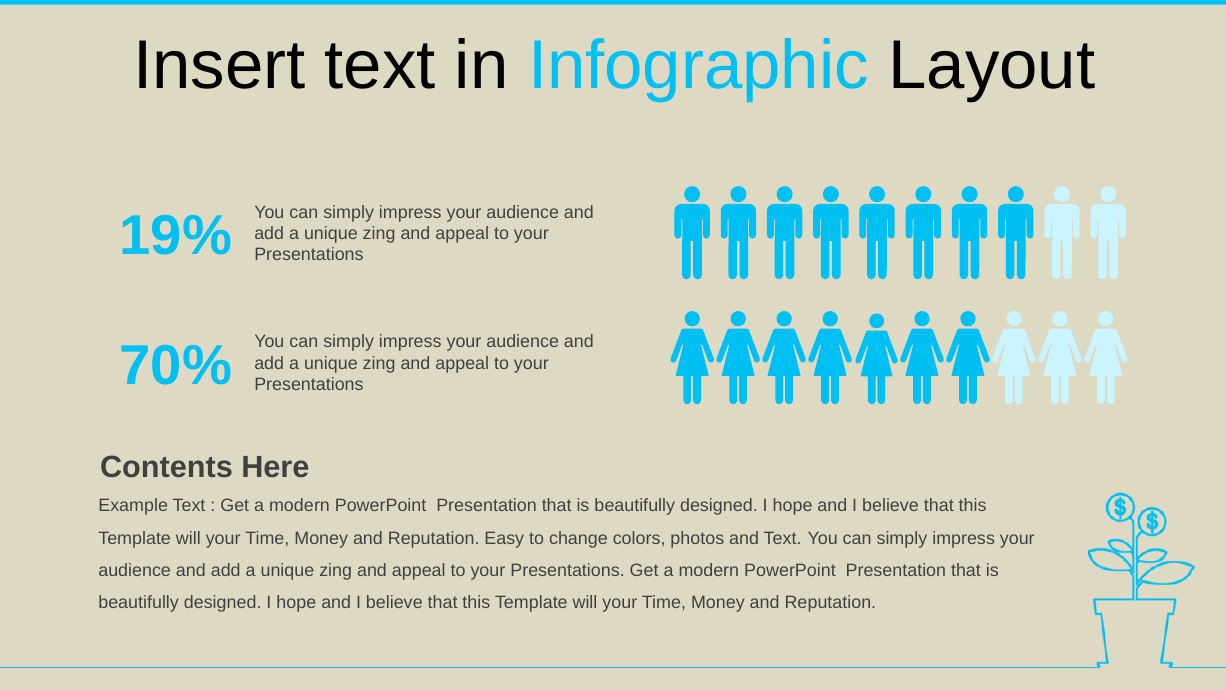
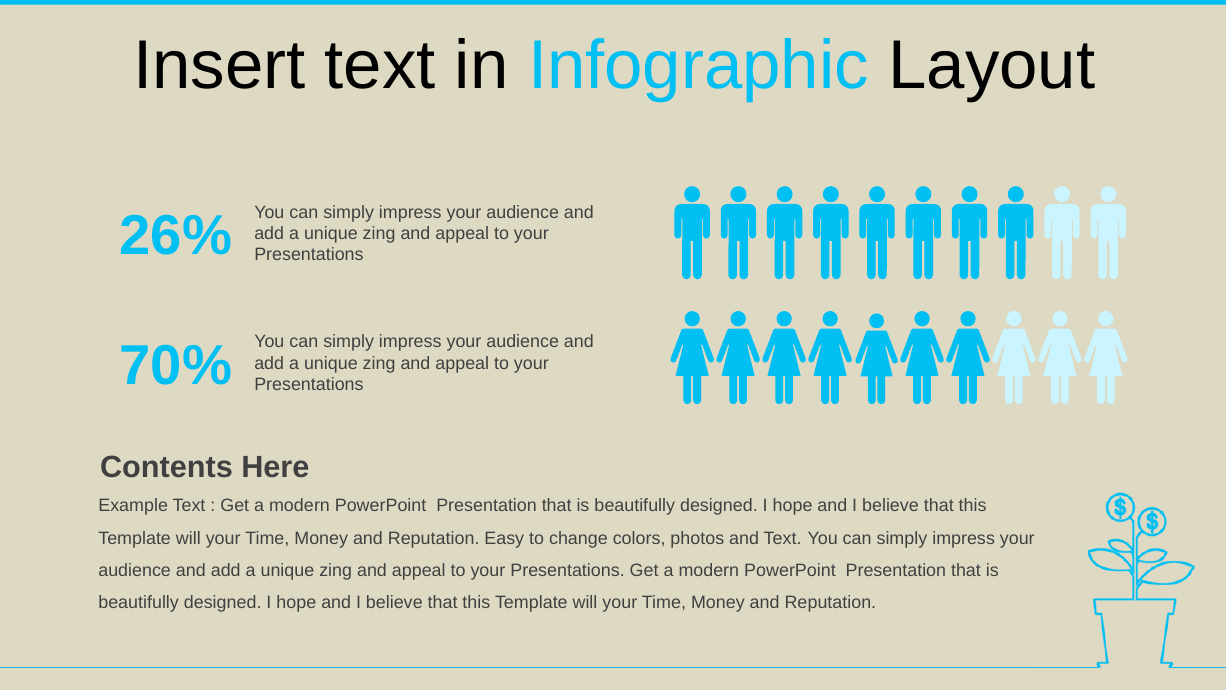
19%: 19% -> 26% (176, 236)
